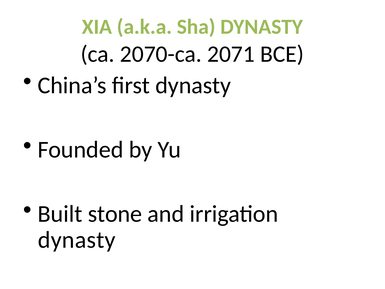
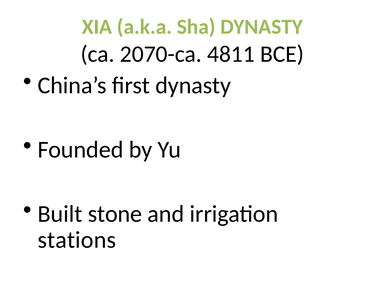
2071: 2071 -> 4811 (231, 54)
dynasty: dynasty -> stations (77, 240)
